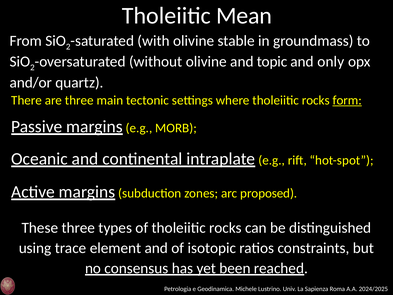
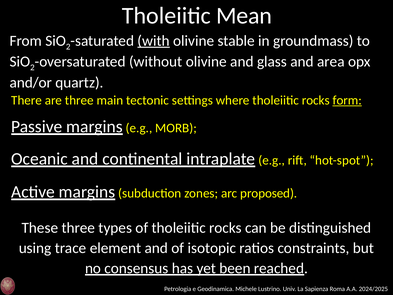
with underline: none -> present (154, 41)
topic: topic -> glass (272, 62)
only: only -> area (331, 62)
